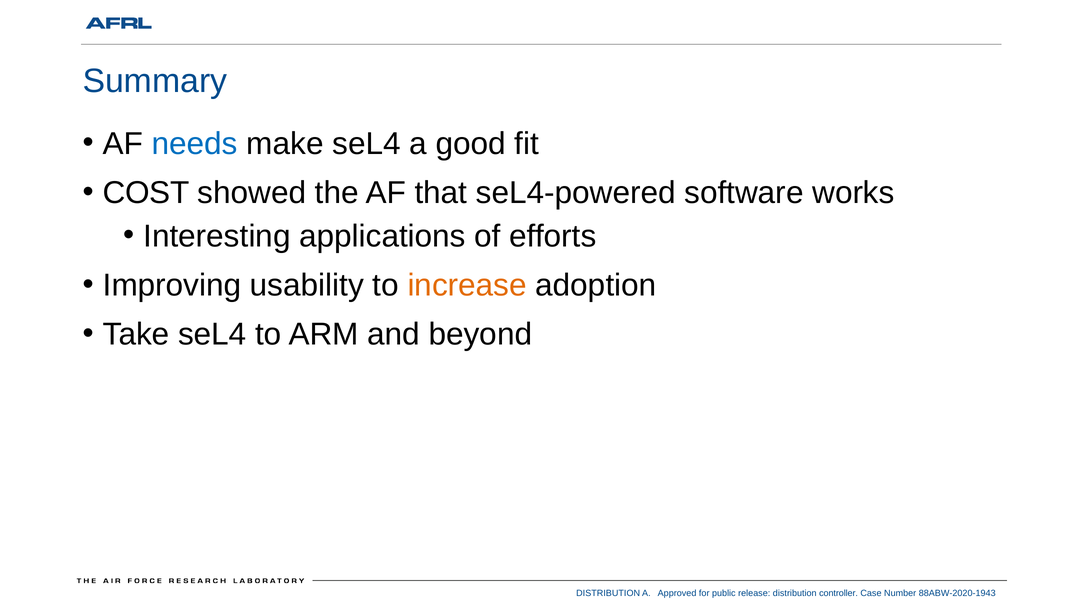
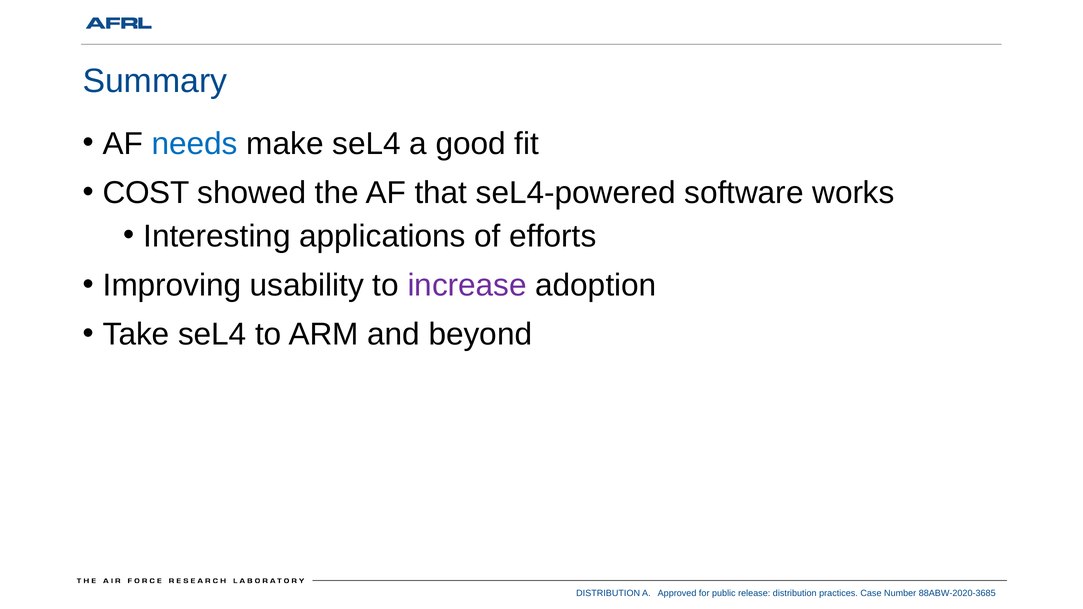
increase colour: orange -> purple (467, 285)
controller: controller -> practices (839, 594)
88ABW-2020-1943: 88ABW-2020-1943 -> 88ABW-2020-3685 (957, 594)
